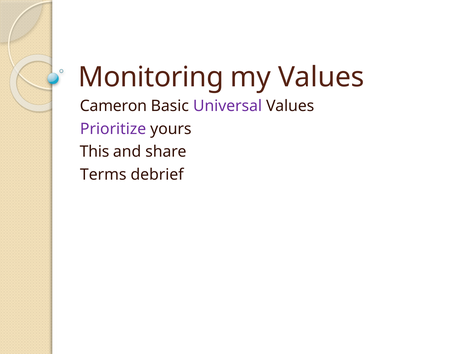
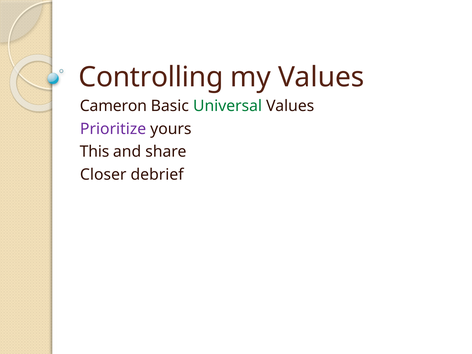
Monitoring: Monitoring -> Controlling (151, 77)
Universal colour: purple -> green (228, 106)
Terms: Terms -> Closer (103, 175)
